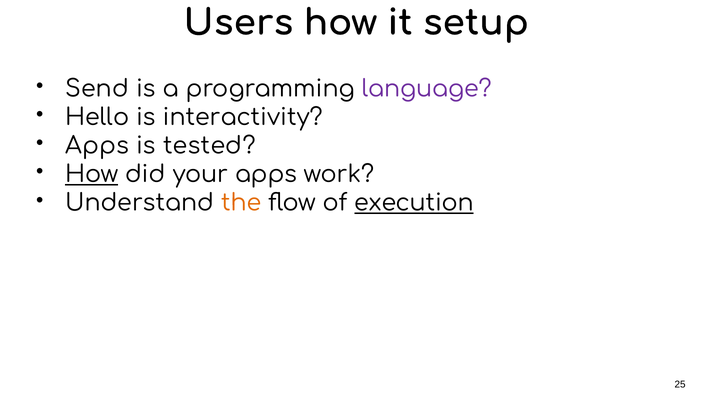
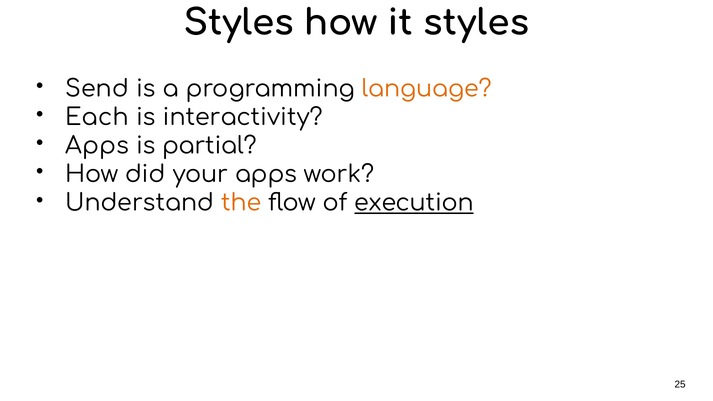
Users: Users -> Styles (239, 23)
it setup: setup -> styles (476, 23)
language colour: purple -> orange (427, 89)
Hello: Hello -> Each (97, 117)
tested: tested -> partial (210, 146)
How underline: present -> none (92, 175)
